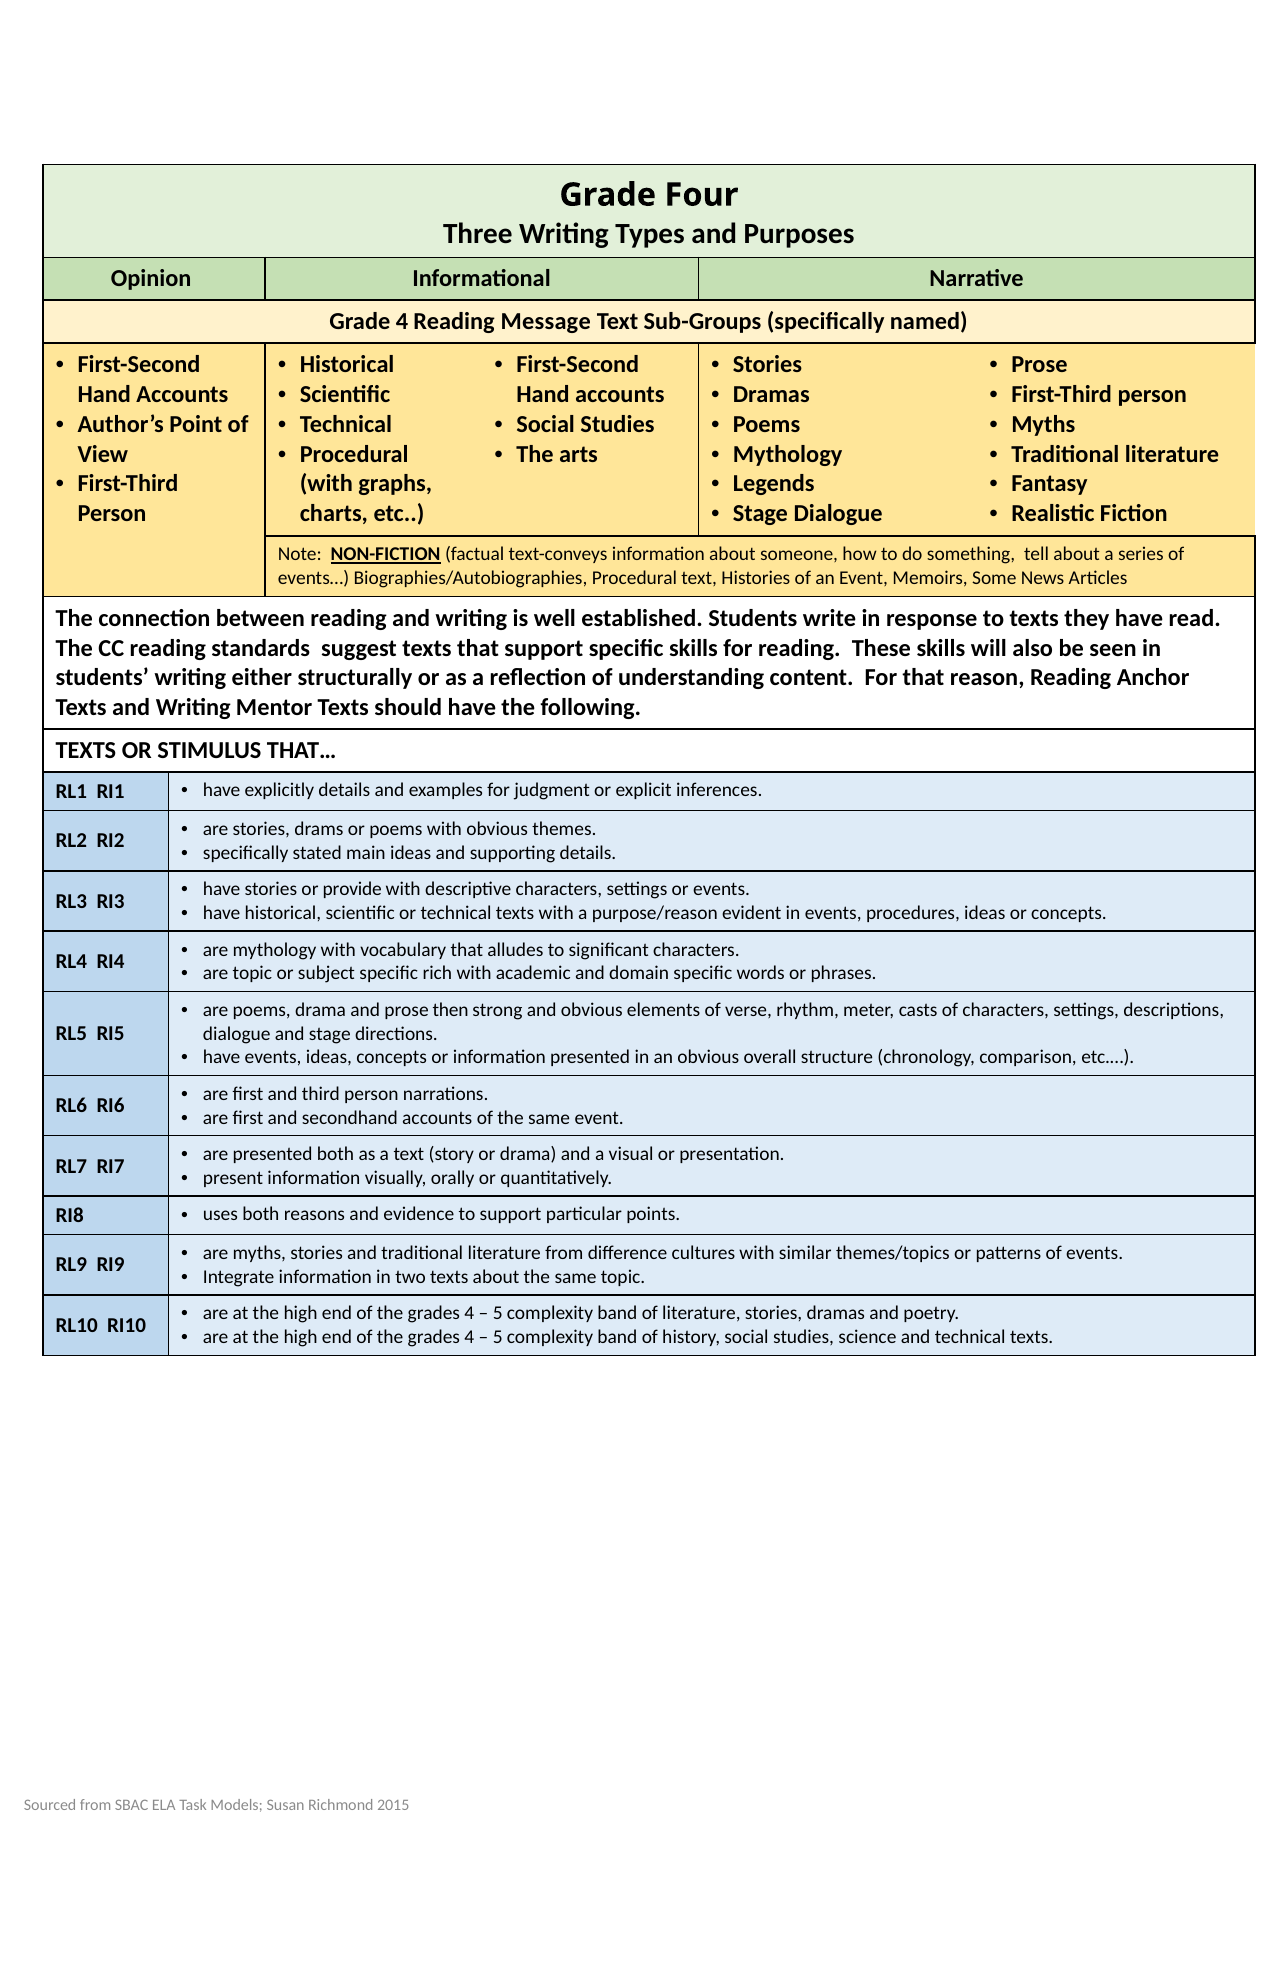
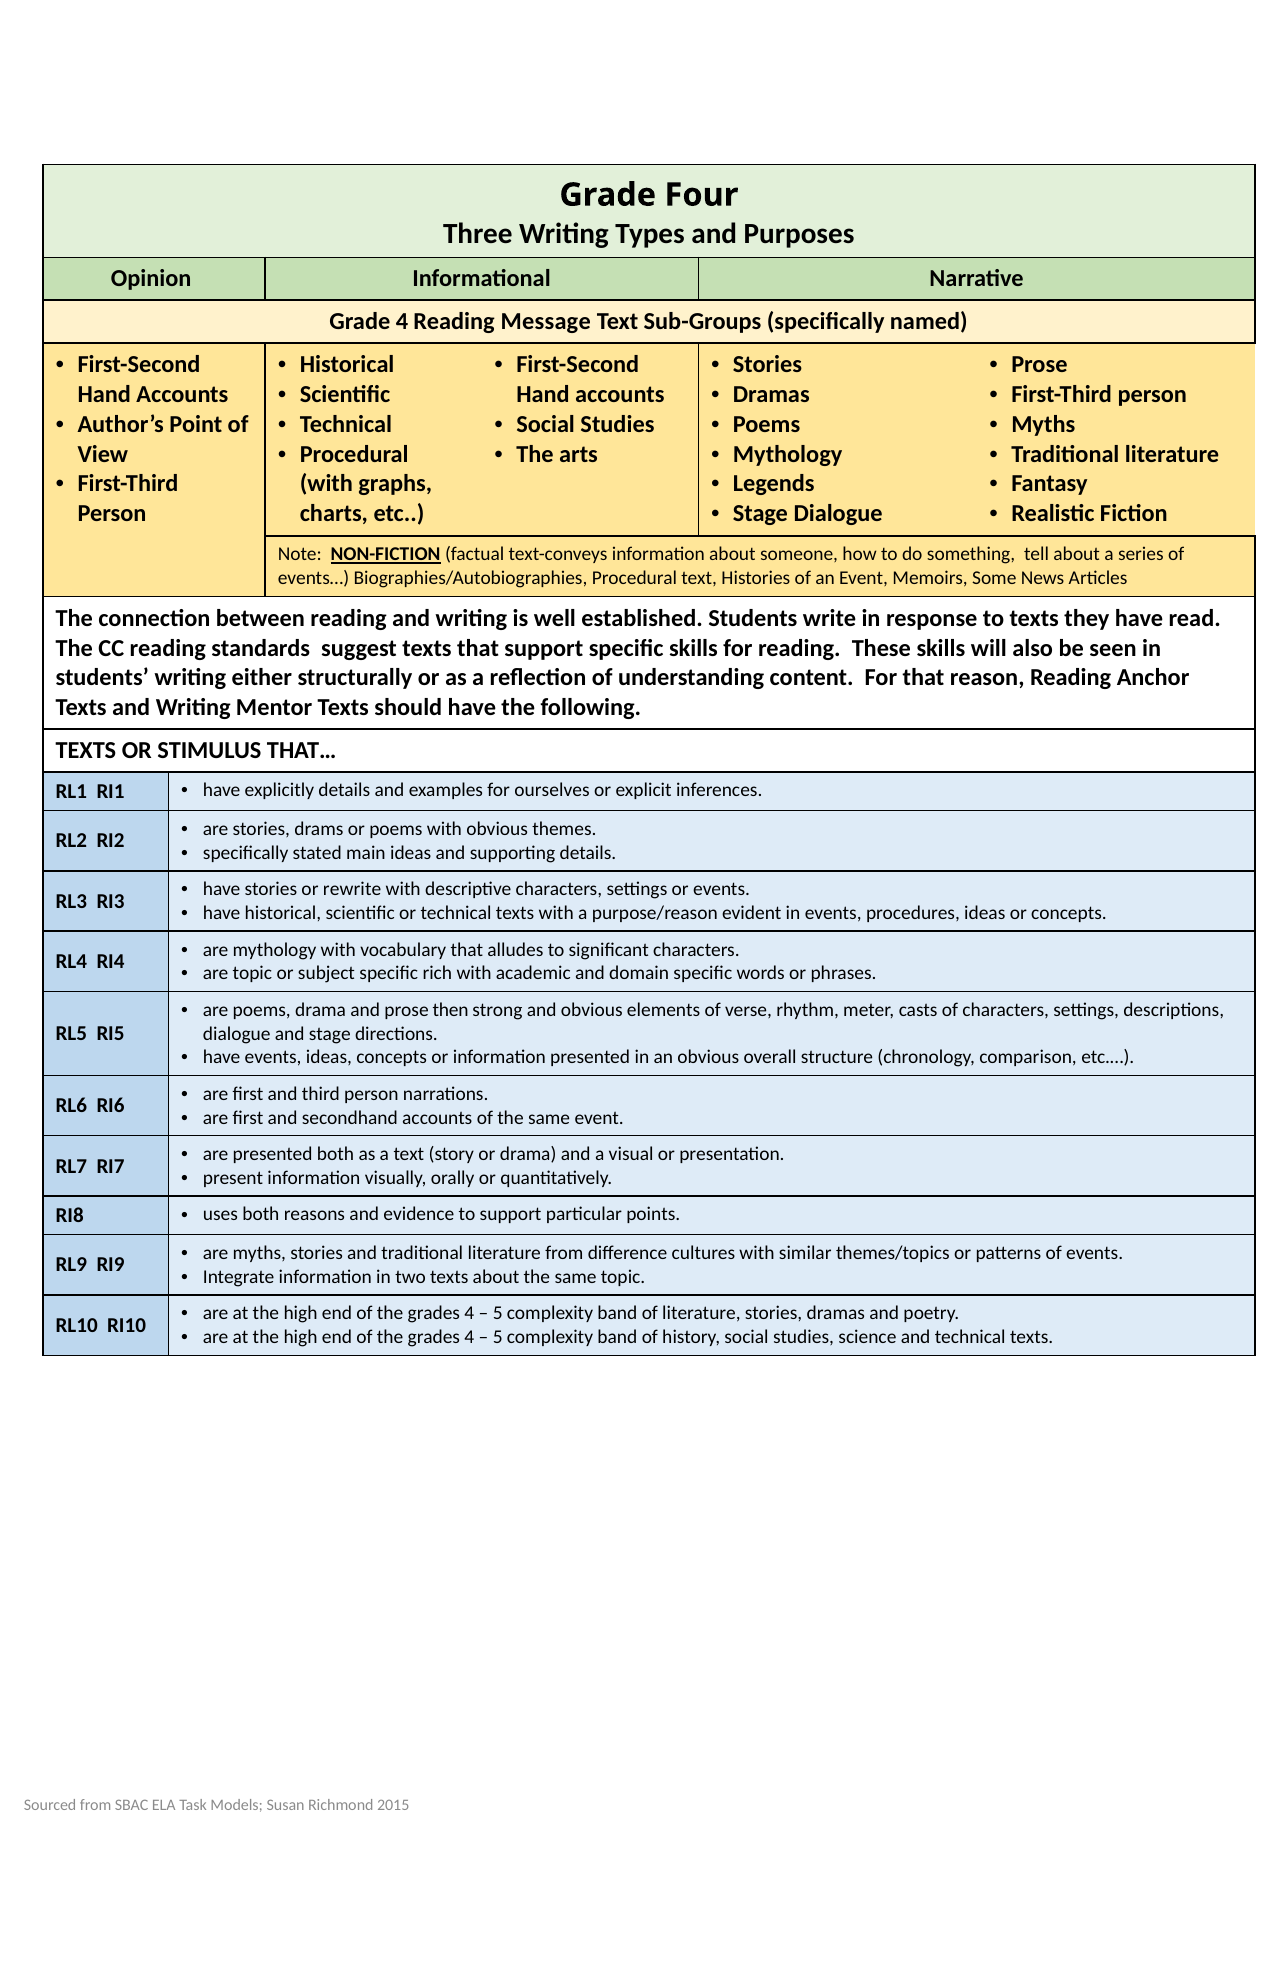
judgment: judgment -> ourselves (552, 790)
provide: provide -> rewrite (352, 889)
